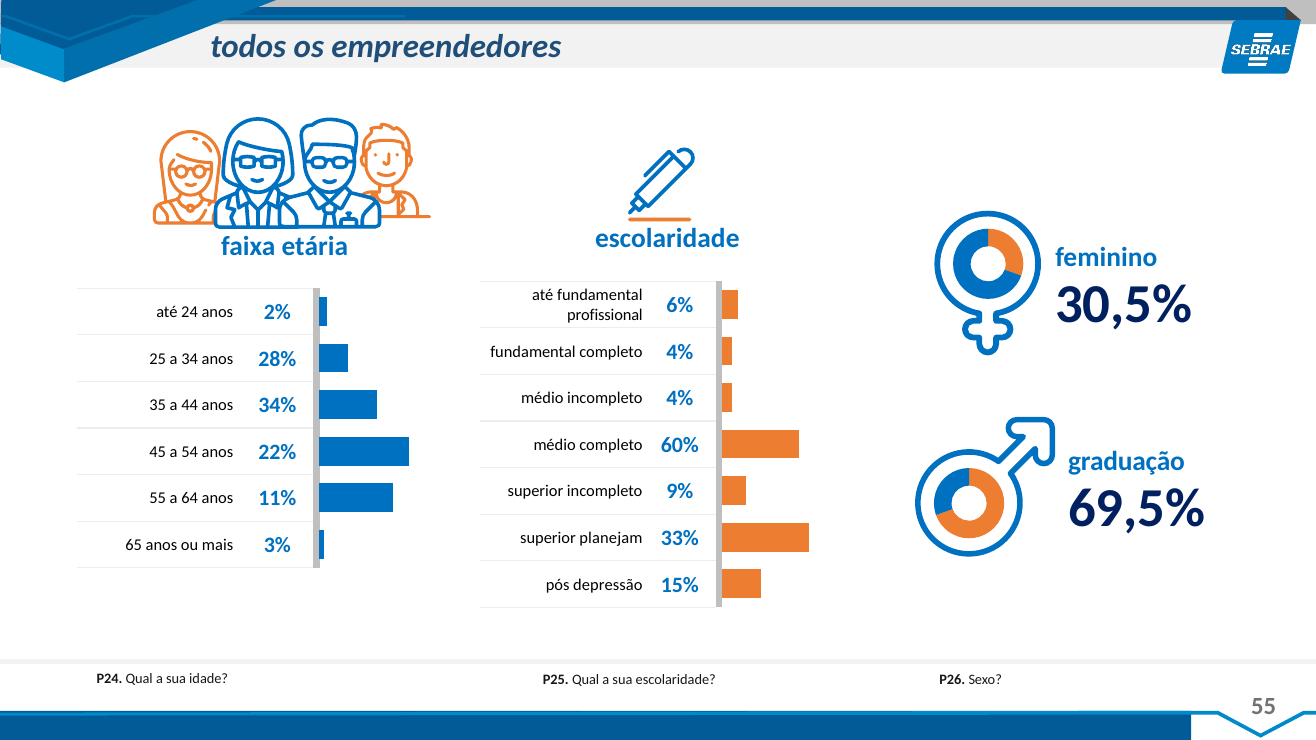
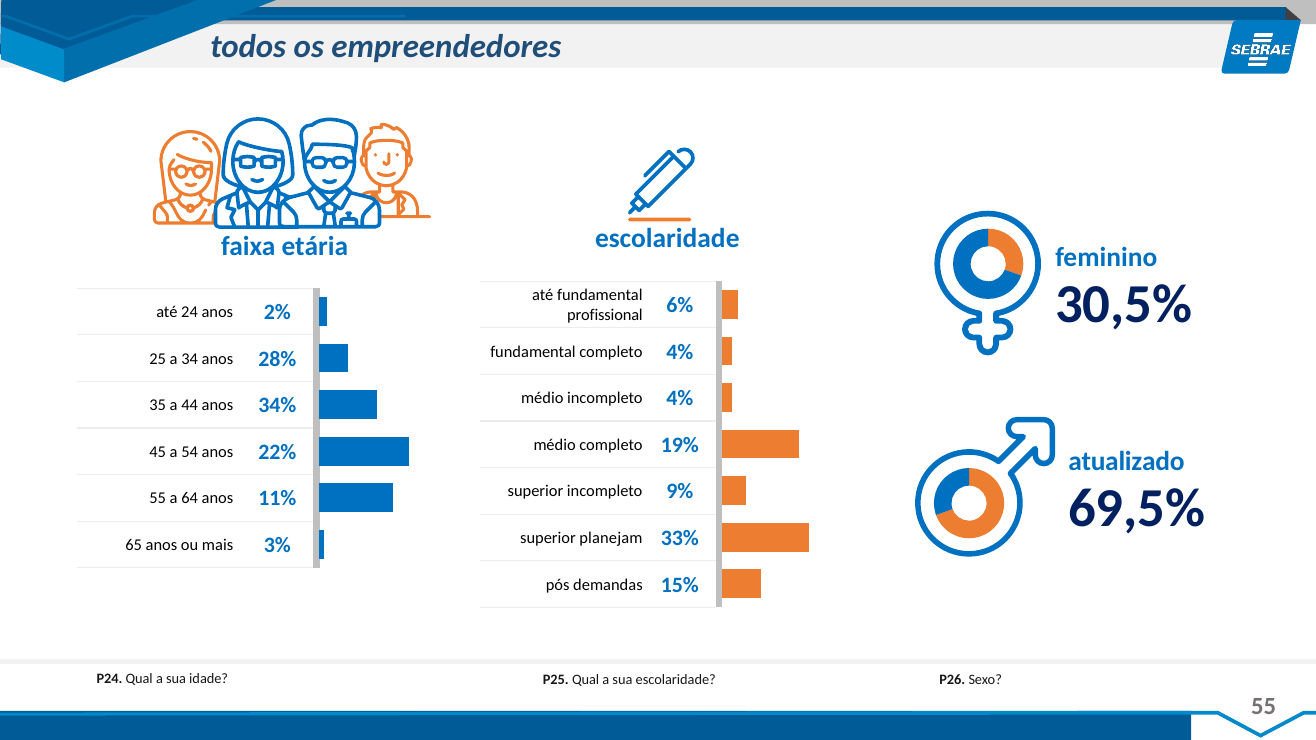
60%: 60% -> 19% (680, 445)
graduação: graduação -> atualizado (1126, 462)
depressão: depressão -> demandas (608, 585)
